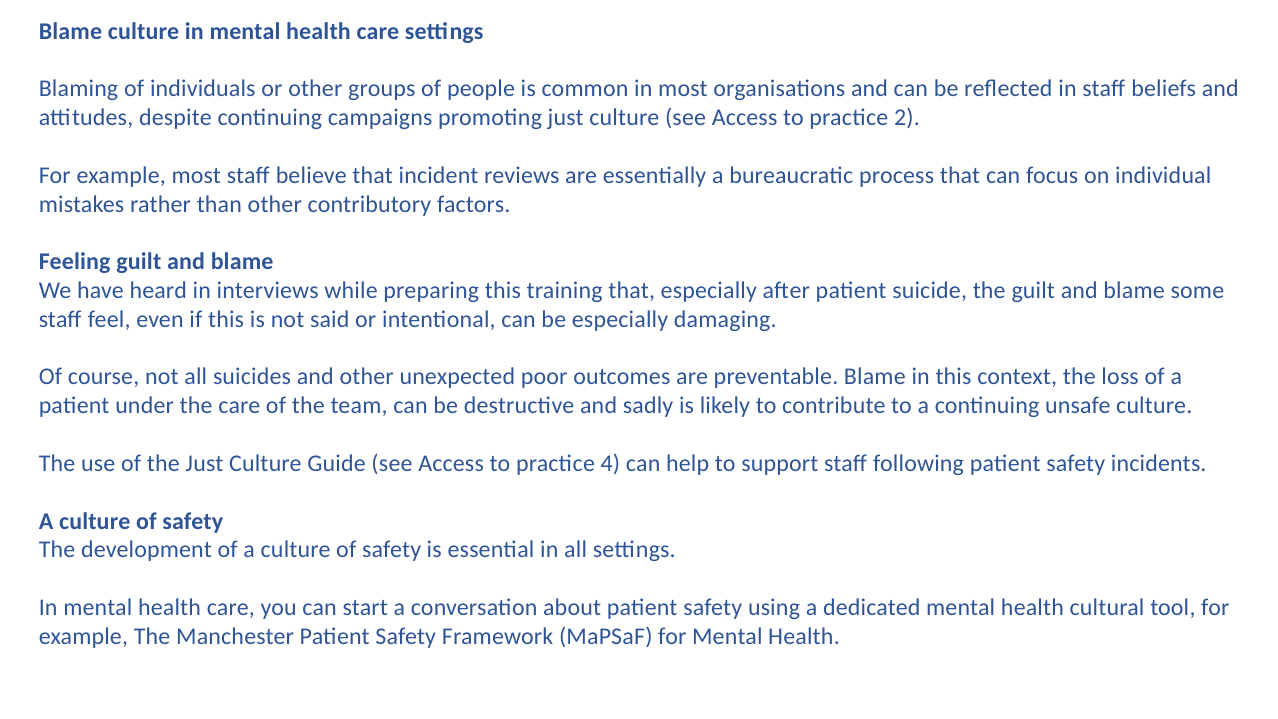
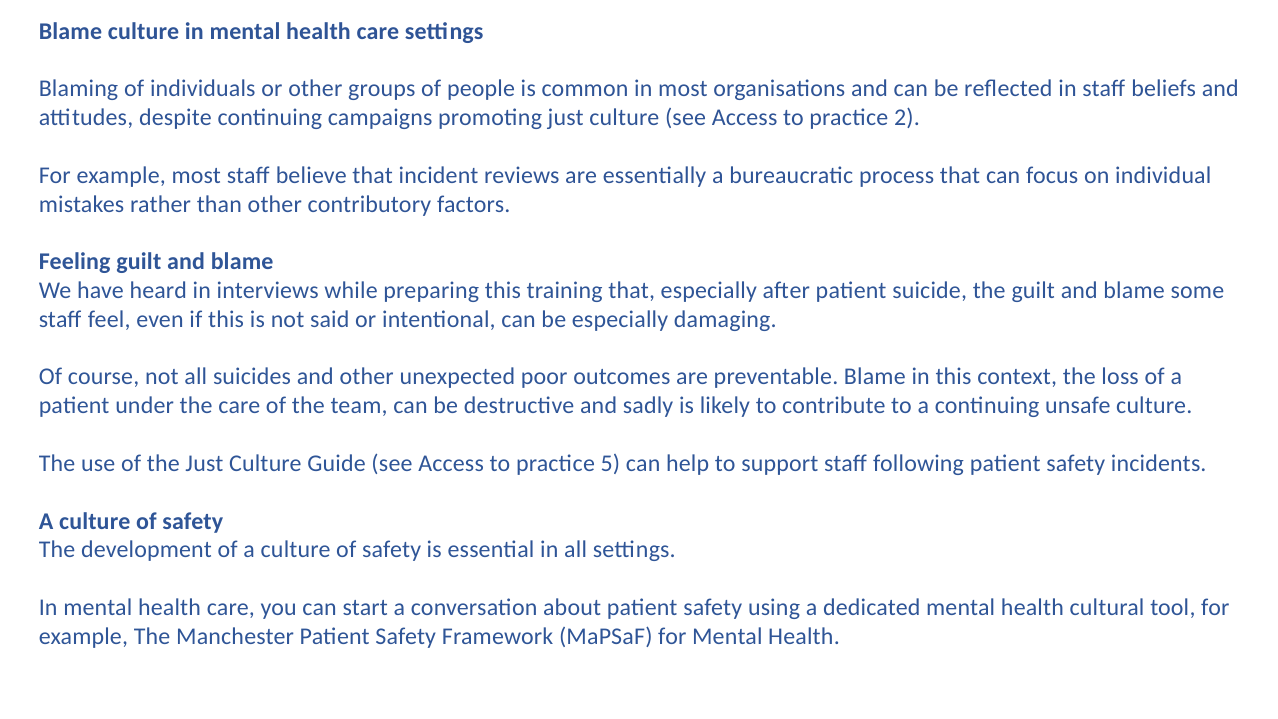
4: 4 -> 5 (610, 463)
